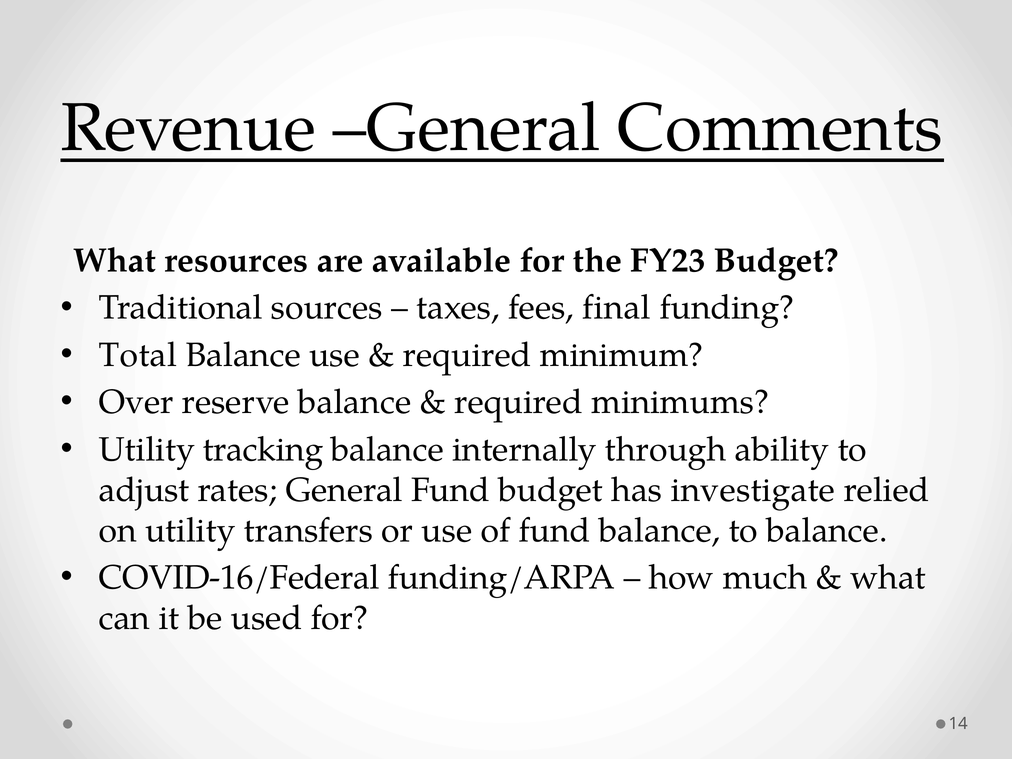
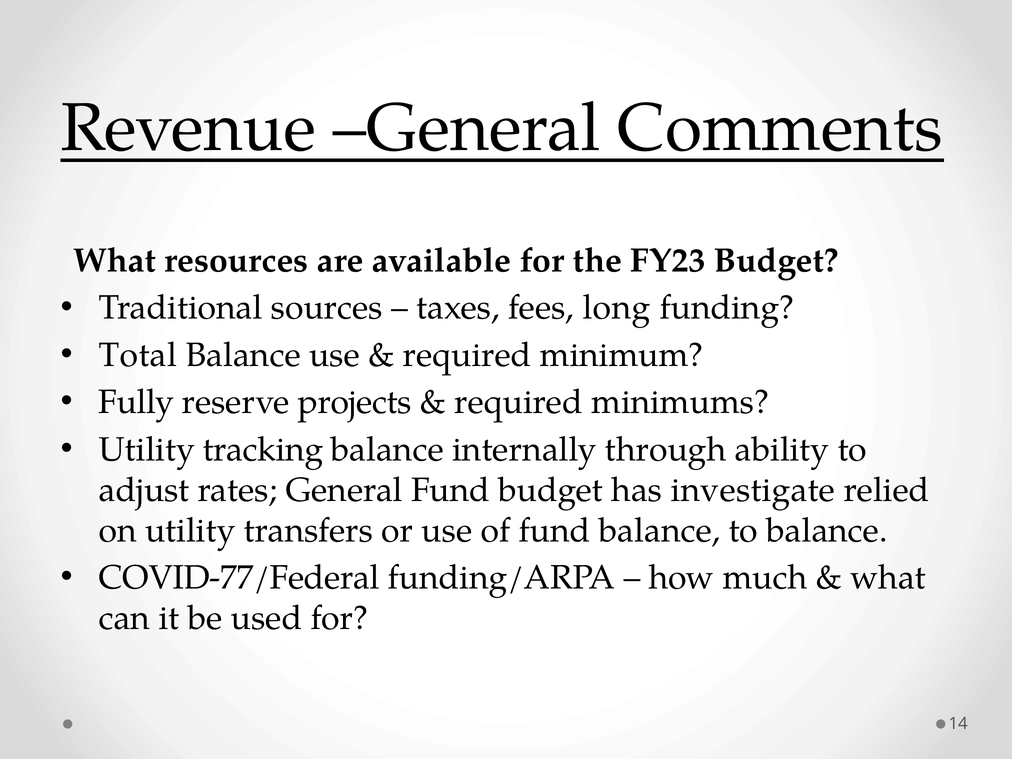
final: final -> long (616, 308)
Over: Over -> Fully (136, 402)
reserve balance: balance -> projects (355, 402)
COVID-16/Federal: COVID-16/Federal -> COVID-77/Federal (239, 578)
